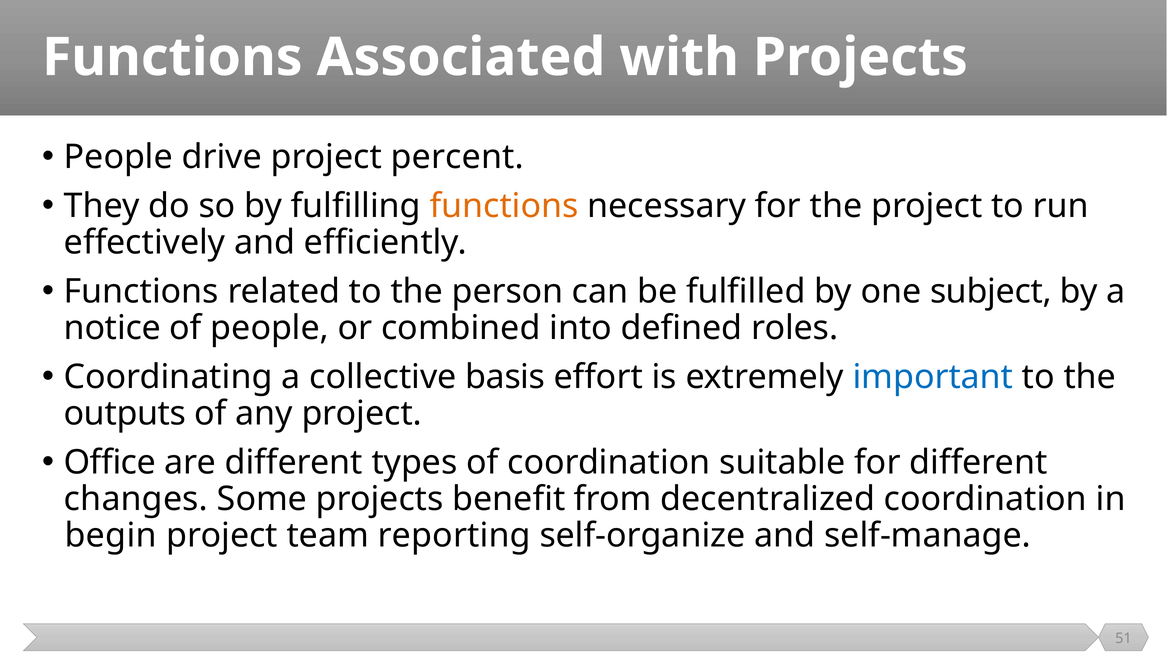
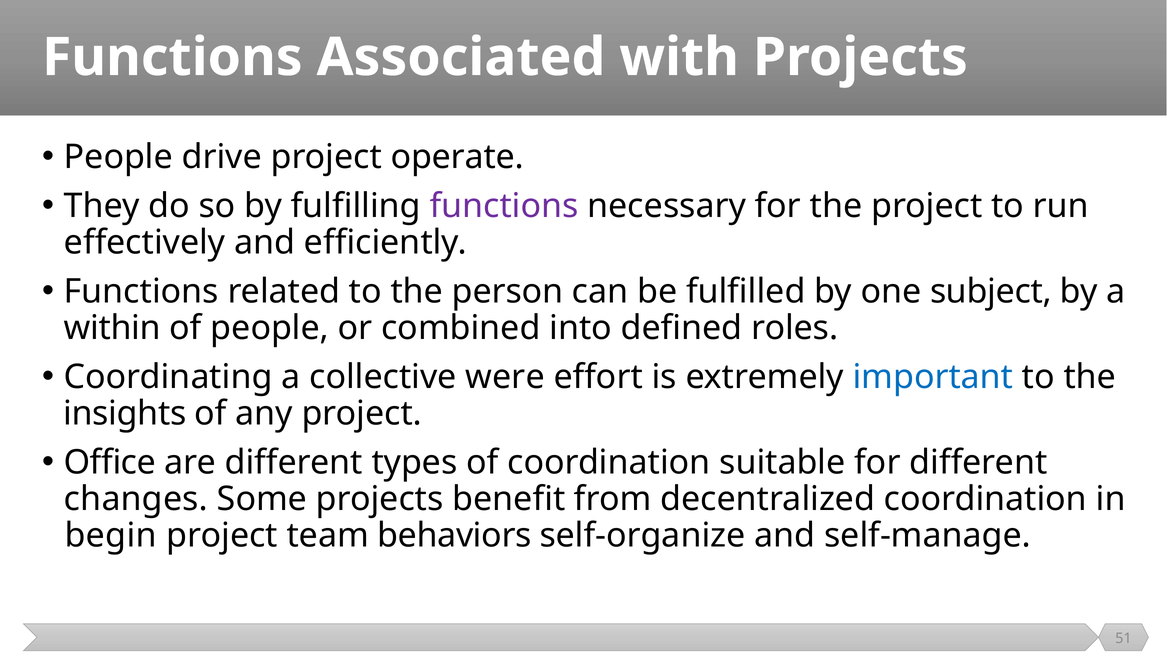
percent: percent -> operate (457, 157)
functions colour: orange -> purple (504, 206)
notice: notice -> within (112, 328)
basis: basis -> were (505, 377)
outputs: outputs -> insights (125, 414)
reporting: reporting -> behaviors (454, 536)
